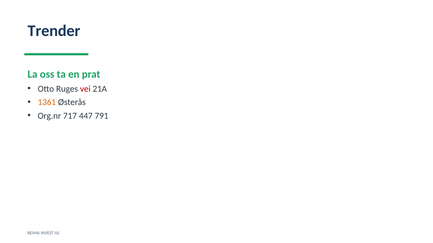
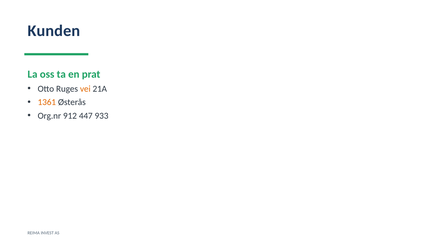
Trender: Trender -> Kunden (54, 31)
vei colour: red -> orange (85, 89)
717: 717 -> 912 (70, 116)
791: 791 -> 933 (102, 116)
